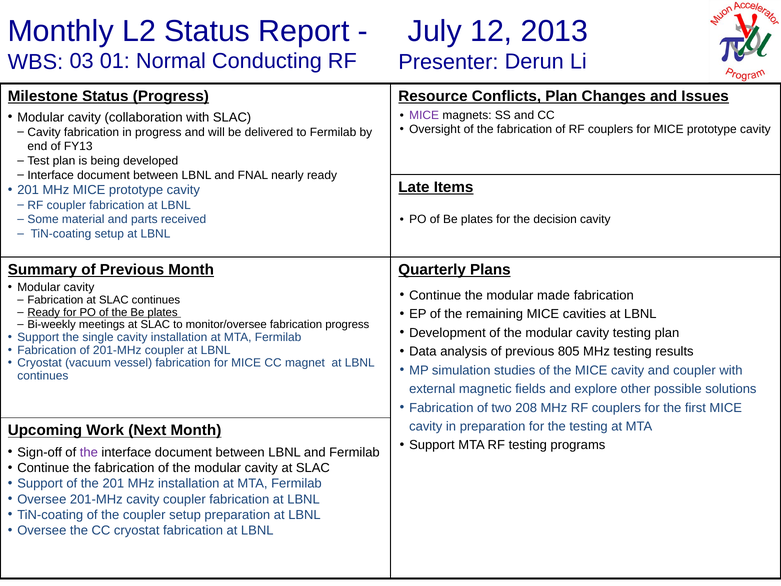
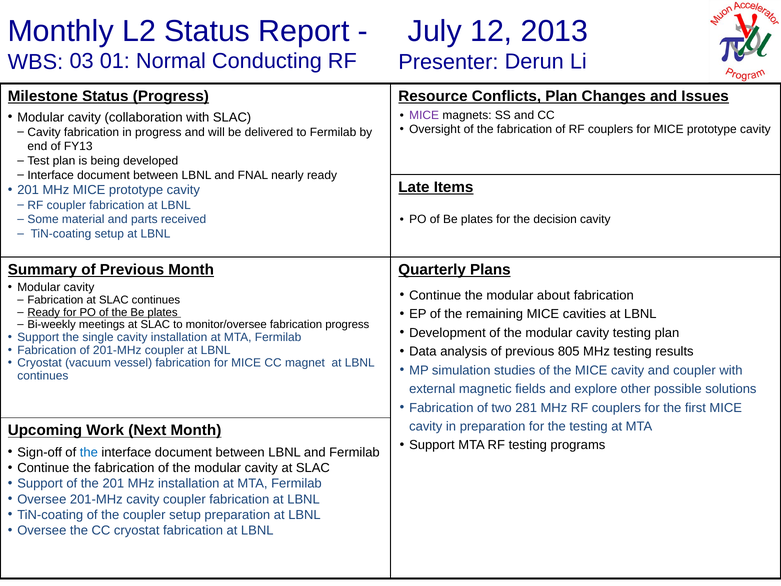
made: made -> about (553, 295)
208: 208 -> 281 (526, 408)
the colour: purple -> blue (89, 452)
